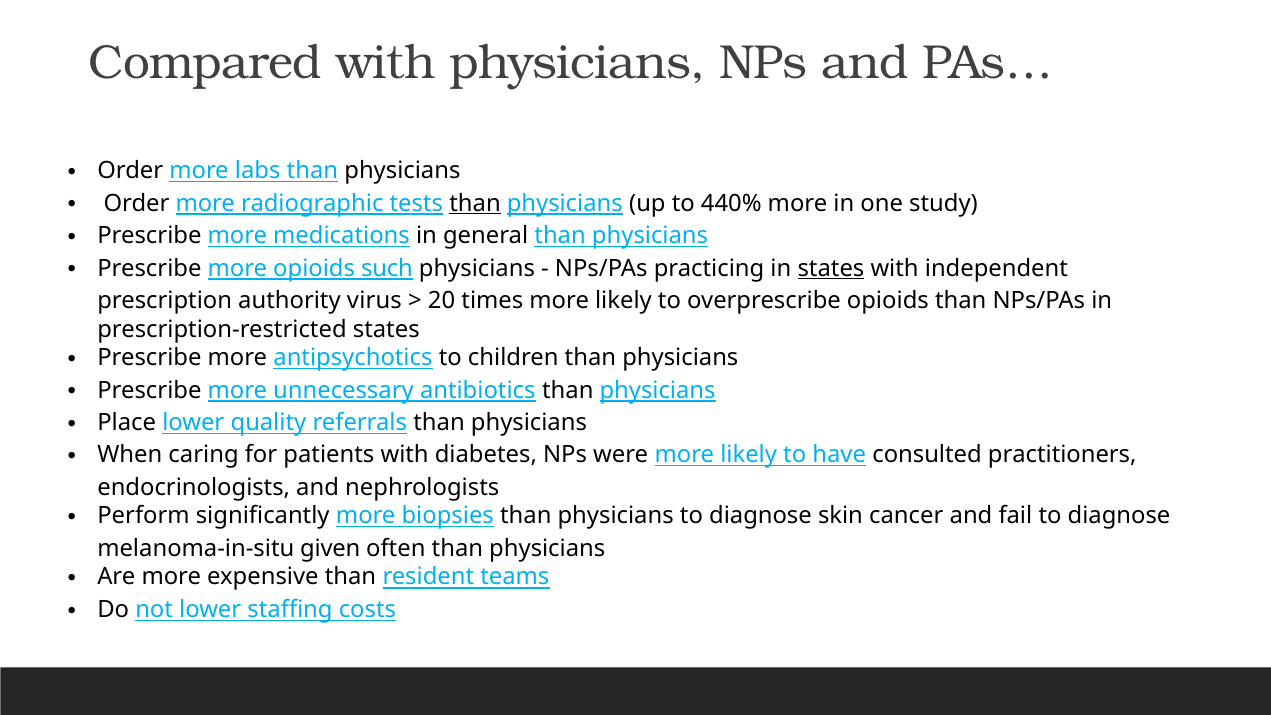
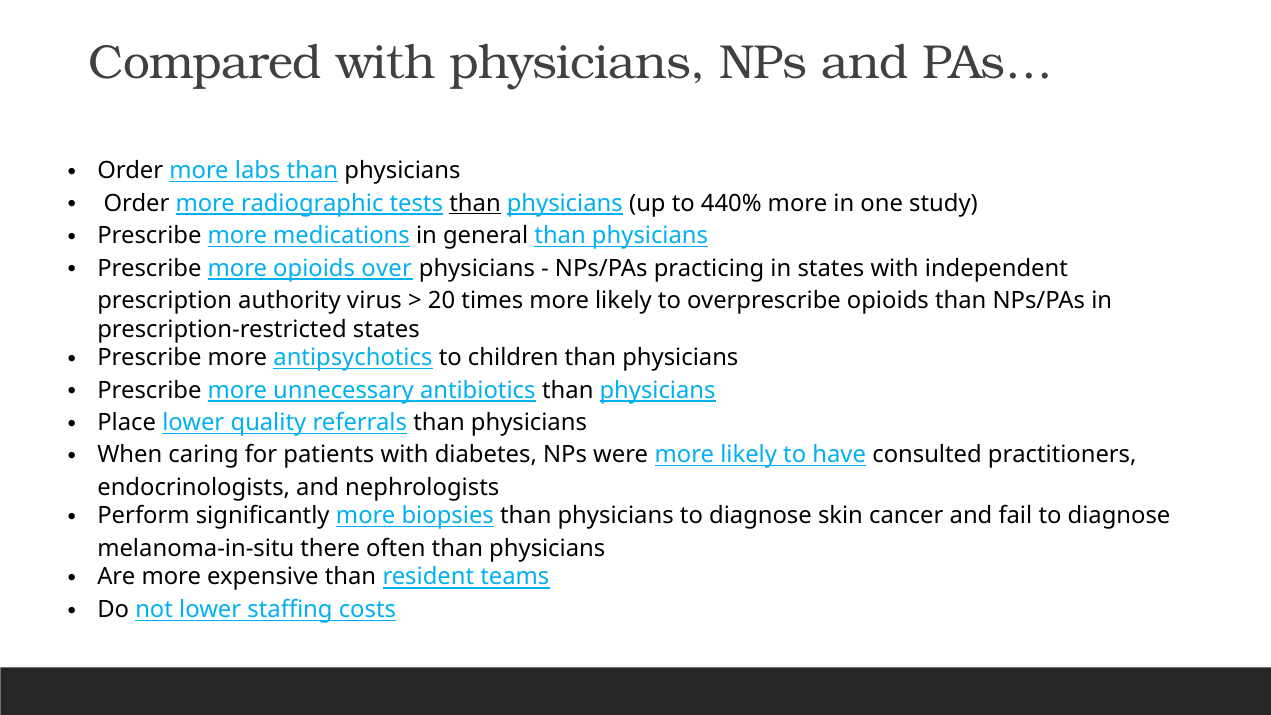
such: such -> over (387, 268)
states underline: present -> none (831, 268)
given: given -> there (330, 548)
